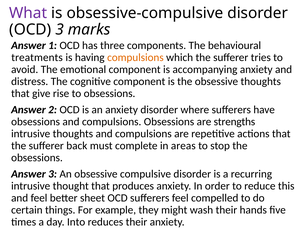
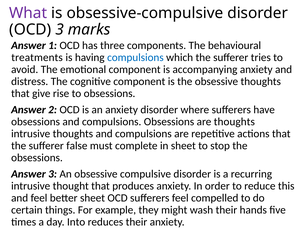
compulsions colour: orange -> blue (135, 57)
are strengths: strengths -> thoughts (234, 122)
back: back -> false (77, 146)
in areas: areas -> sheet (183, 146)
